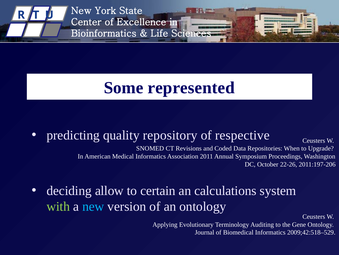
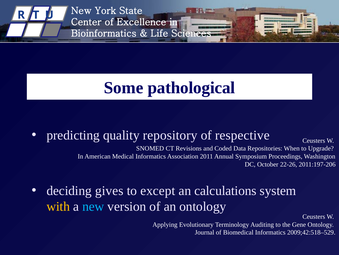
represented: represented -> pathological (191, 88)
allow: allow -> gives (109, 190)
certain: certain -> except (158, 190)
with colour: light green -> yellow (58, 206)
